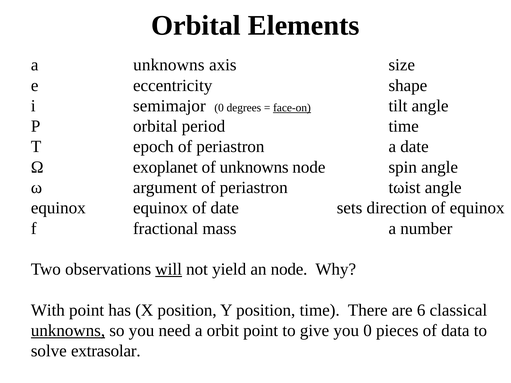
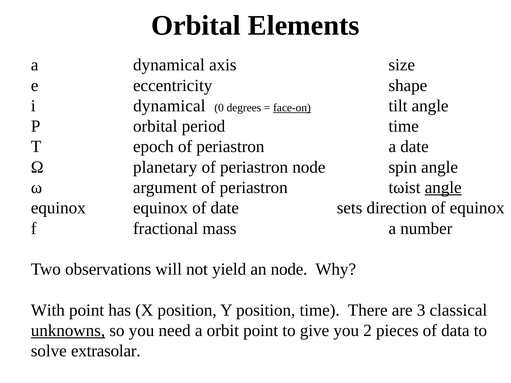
a unknowns: unknowns -> dynamical (169, 65)
i semimajor: semimajor -> dynamical (169, 106)
exoplanet: exoplanet -> planetary (165, 167)
unknowns: unknowns -> periastron (254, 167)
angle underline: none -> present (443, 188)
will underline: present -> none (169, 269)
6: 6 -> 3 (421, 310)
you 0: 0 -> 2 (368, 331)
